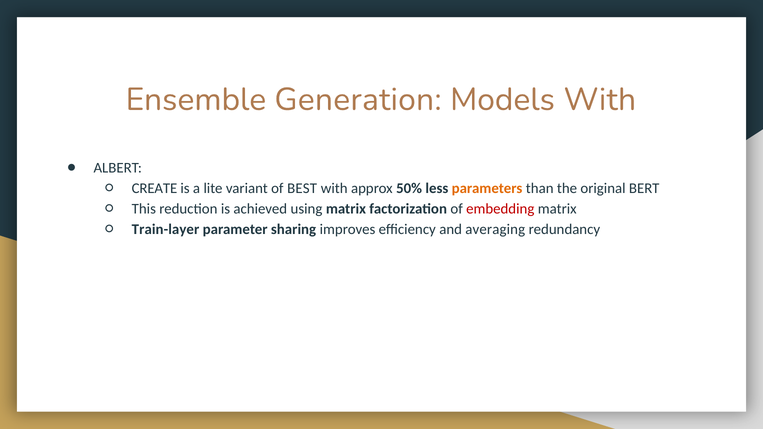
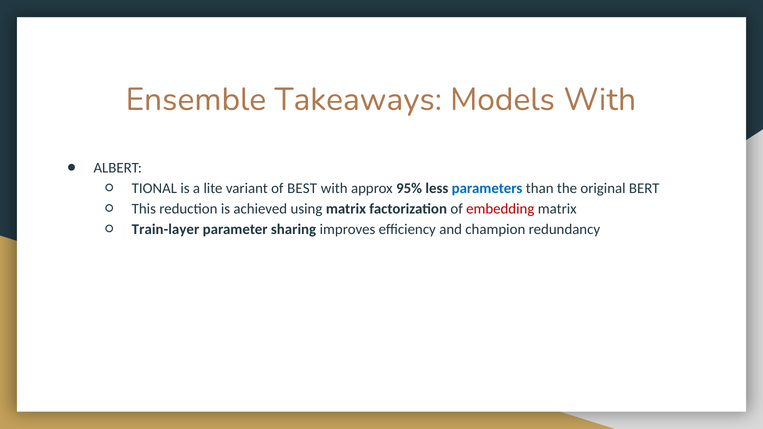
Generation: Generation -> Takeaways (358, 99)
CREATE: CREATE -> TIONAL (154, 188)
50%: 50% -> 95% (409, 188)
parameters colour: orange -> blue (487, 188)
averaging: averaging -> champion (495, 229)
